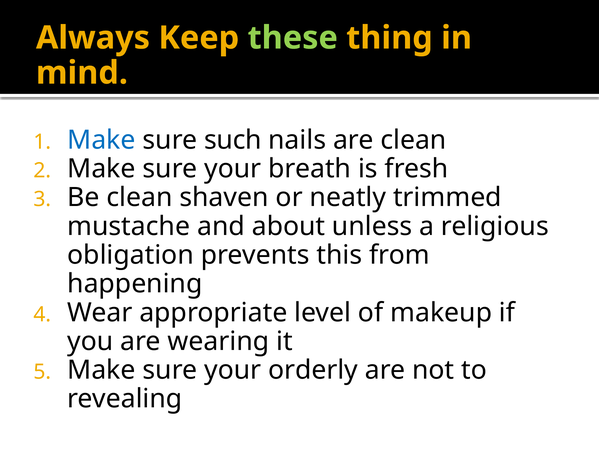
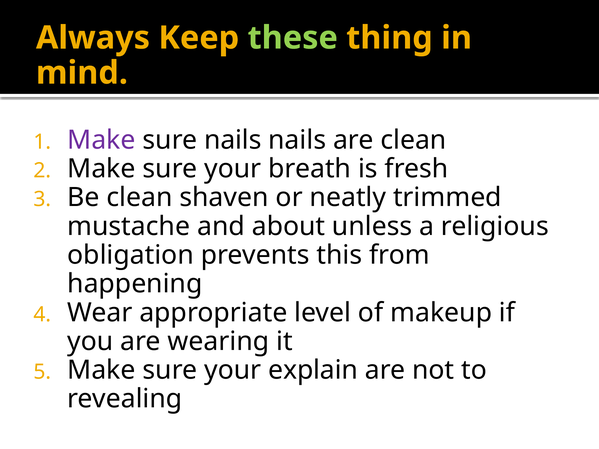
Make colour: blue -> purple (101, 140)
sure such: such -> nails (233, 140)
orderly: orderly -> explain (313, 370)
